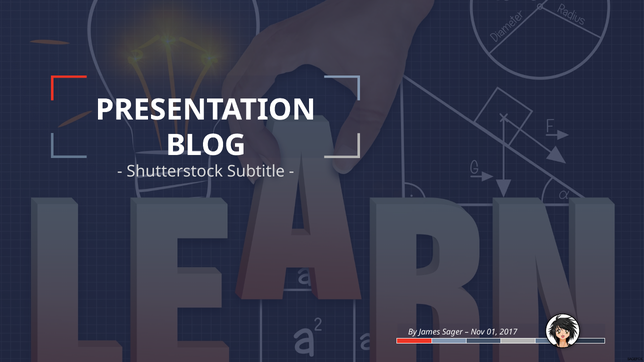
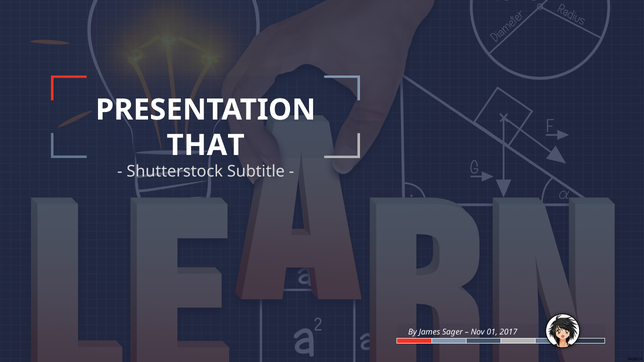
BLOG: BLOG -> THAT (206, 145)
